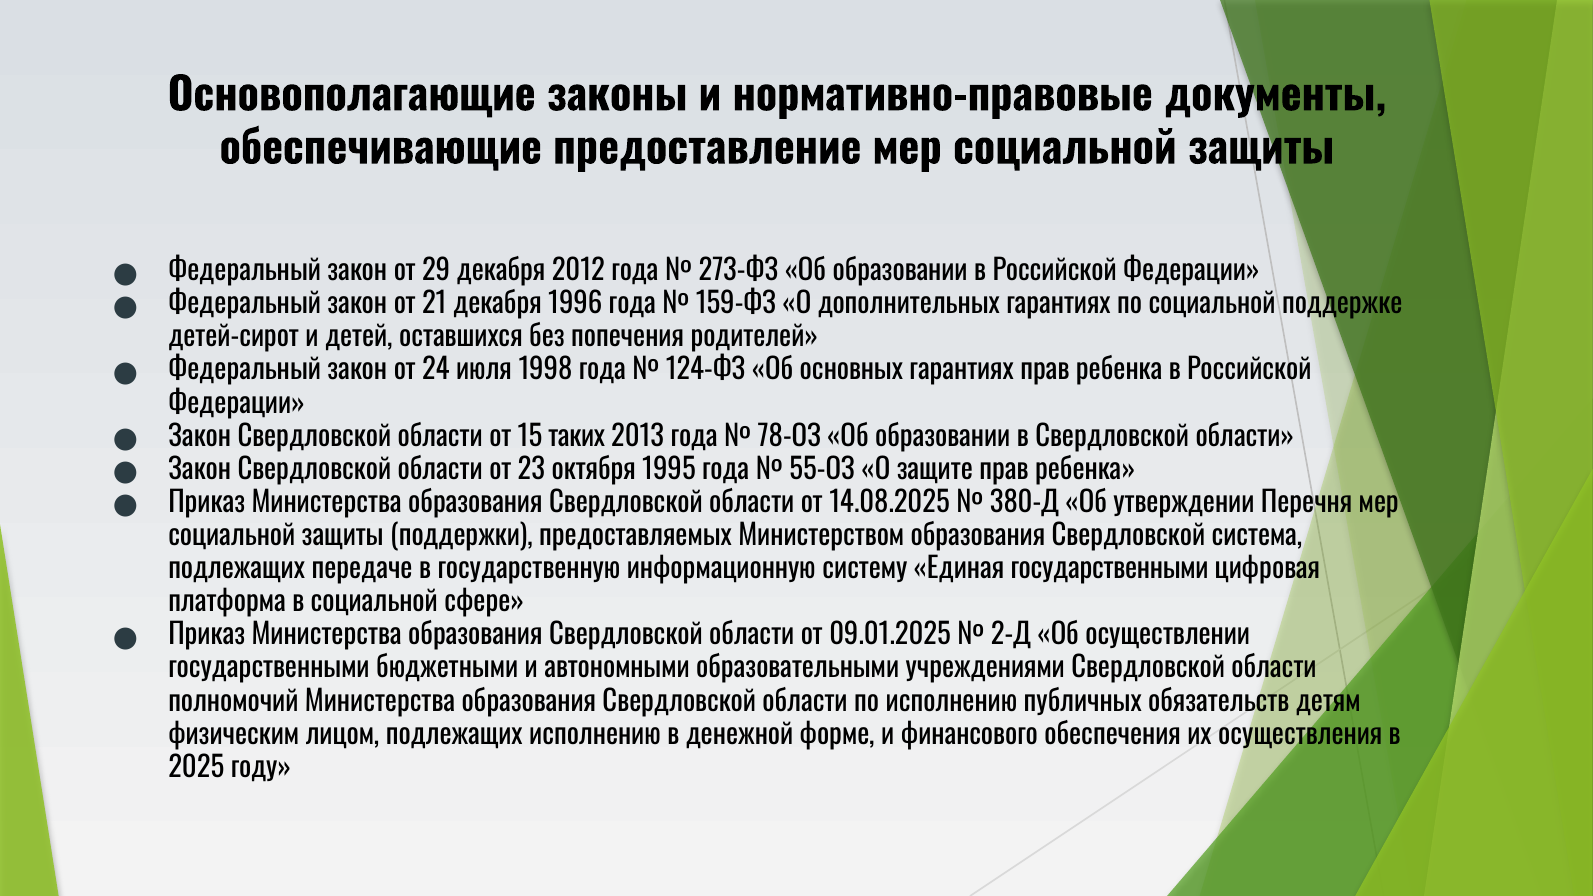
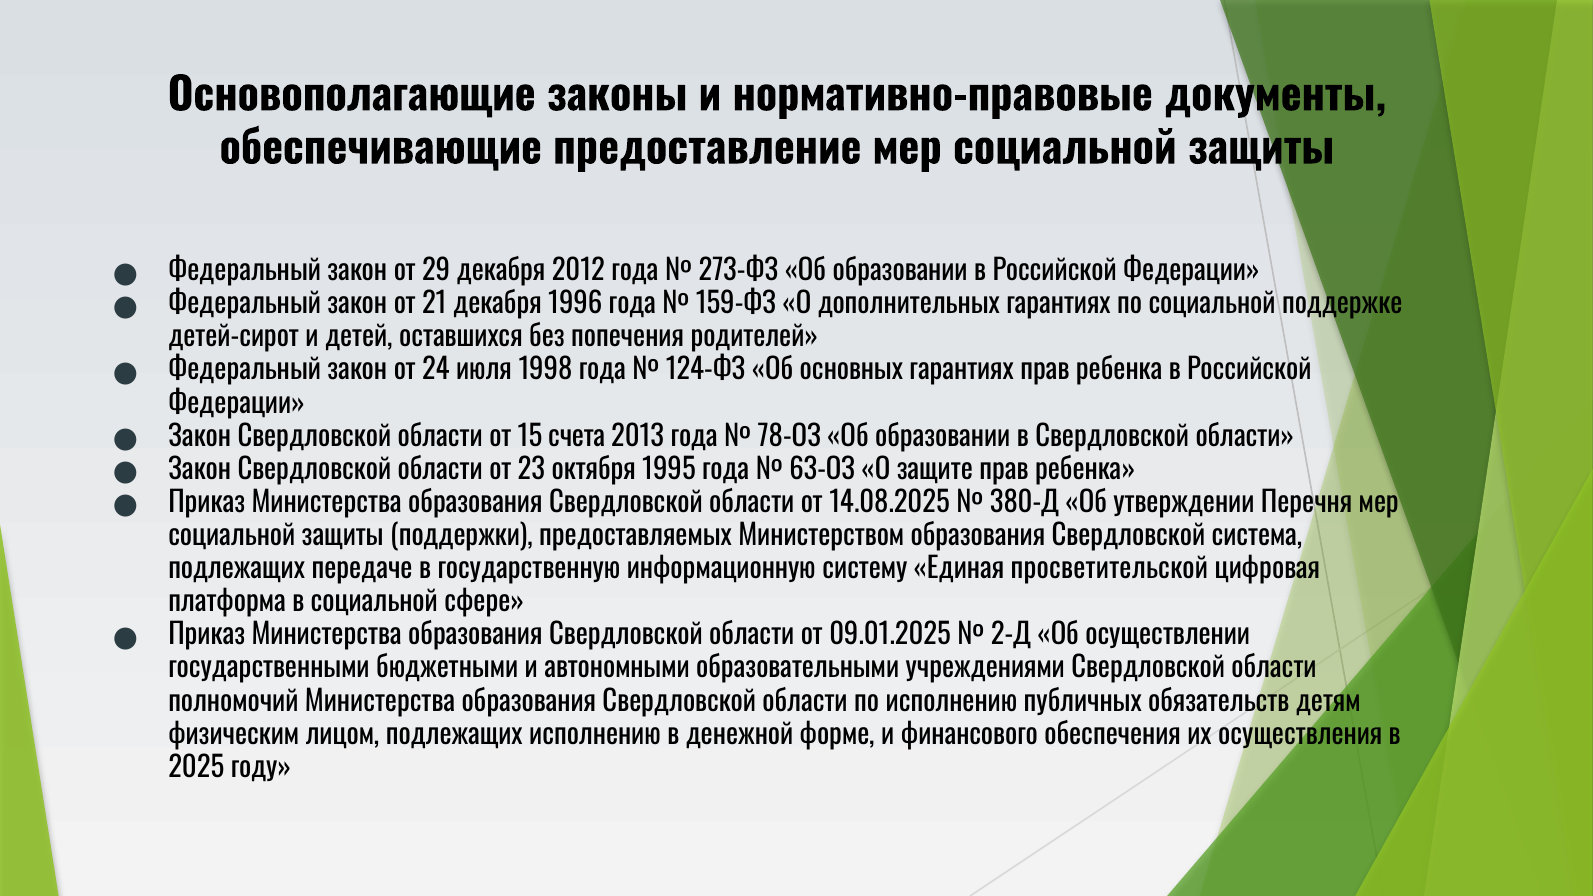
таких: таких -> счета (577, 437)
55-ОЗ: 55-ОЗ -> 63-ОЗ (822, 470)
Единая государственными: государственными -> просветительской (1109, 569)
